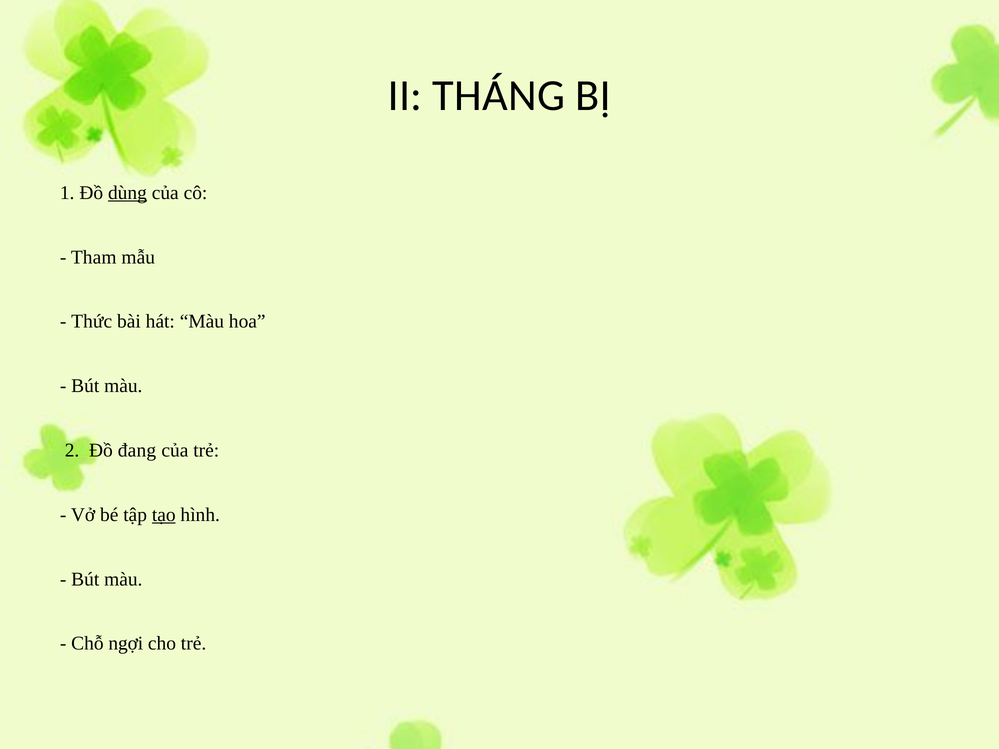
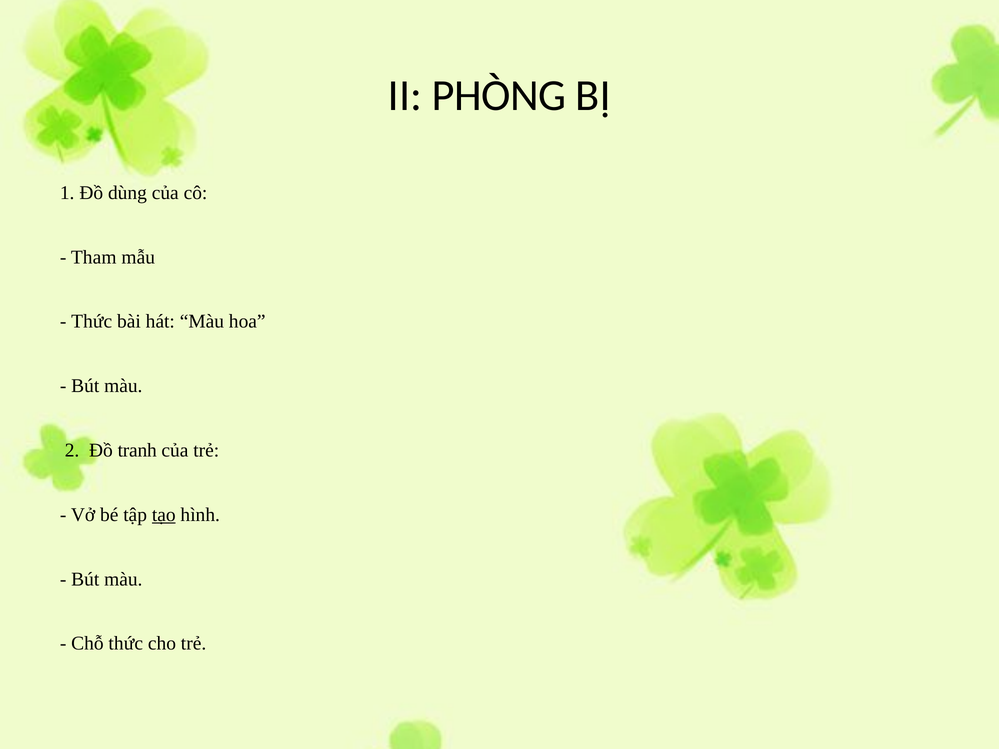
THÁNG: THÁNG -> PHÒNG (499, 96)
dùng underline: present -> none (127, 193)
đang: đang -> tranh (137, 451)
Chỗ ngợi: ngợi -> thức (126, 644)
